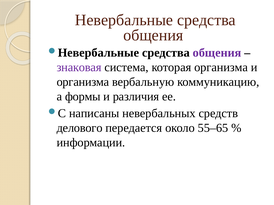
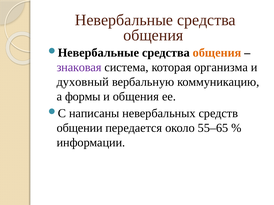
общения colour: purple -> orange (217, 53)
организма: организма -> духовный (83, 82)
и различия: различия -> общения (136, 97)
делового: делового -> общении (80, 128)
